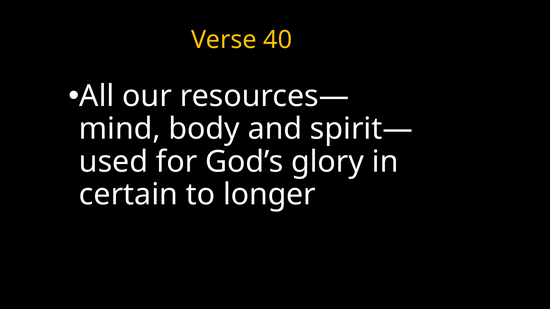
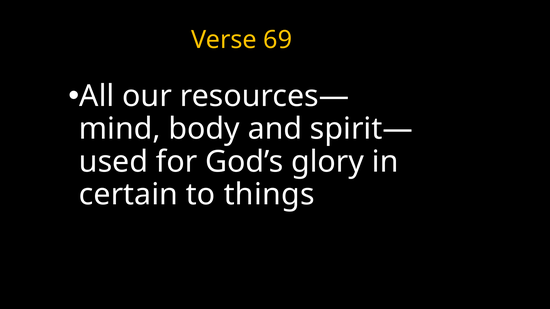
40: 40 -> 69 (278, 40)
longer: longer -> things (269, 195)
